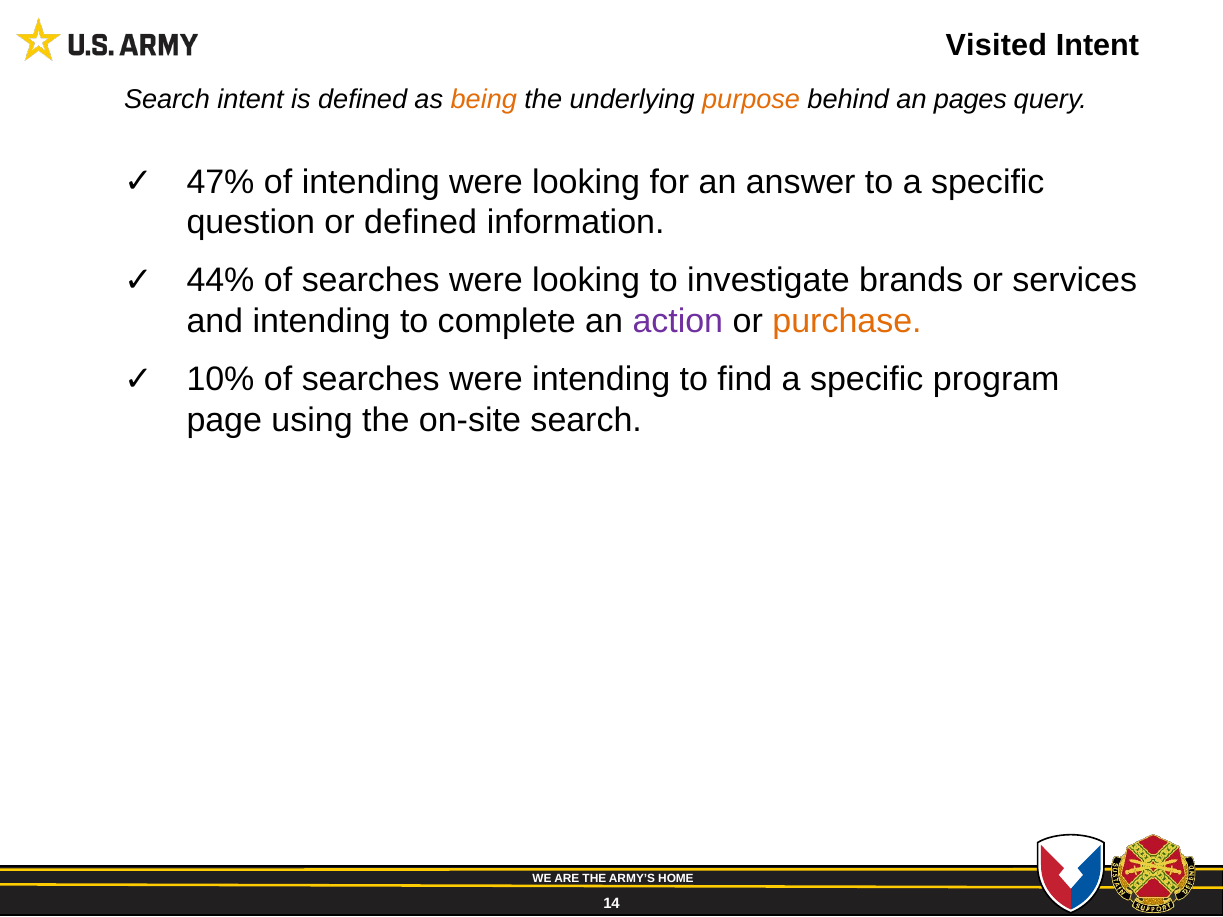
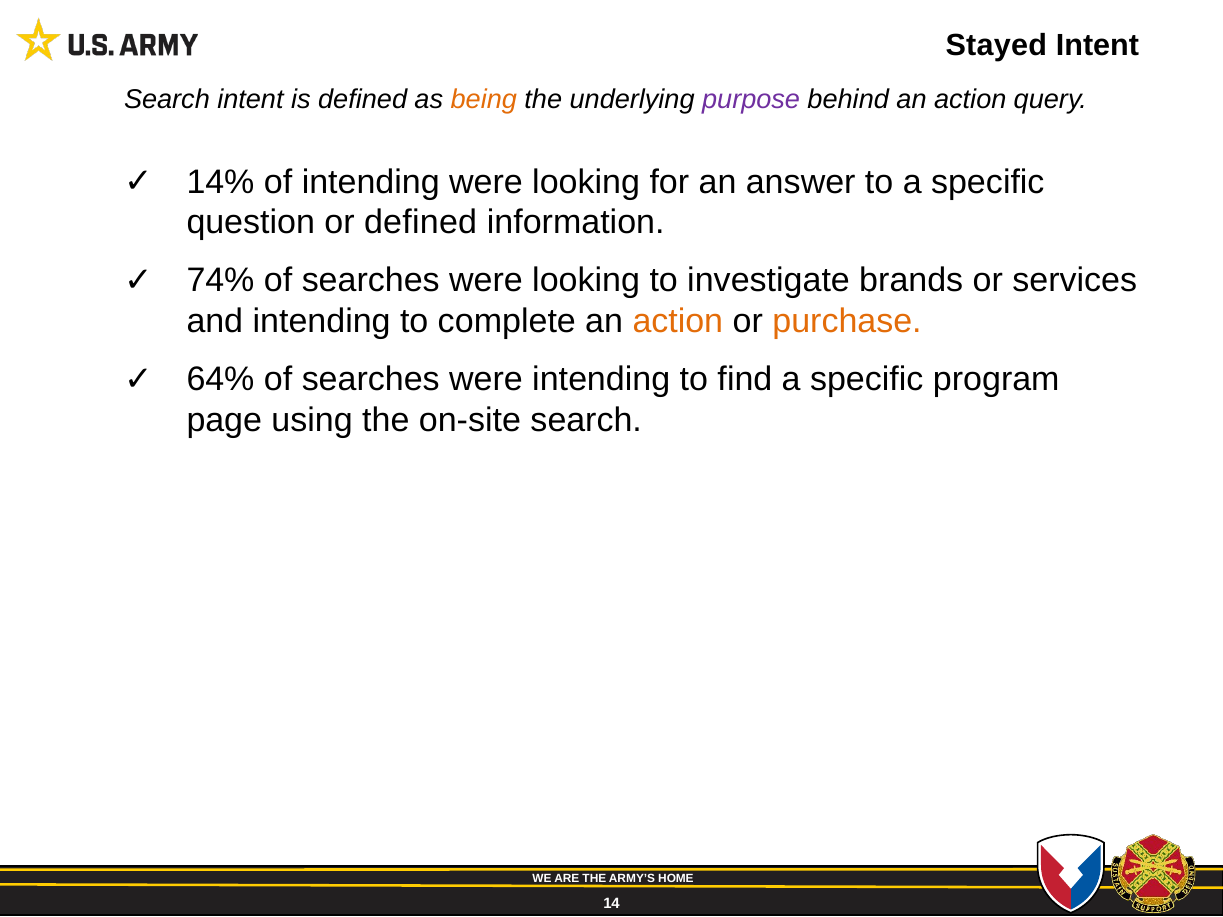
Visited: Visited -> Stayed (996, 45)
purpose colour: orange -> purple (751, 100)
behind an pages: pages -> action (970, 100)
47%: 47% -> 14% (220, 182)
44%: 44% -> 74% (220, 281)
action colour: purple -> orange (678, 321)
10%: 10% -> 64% (220, 379)
